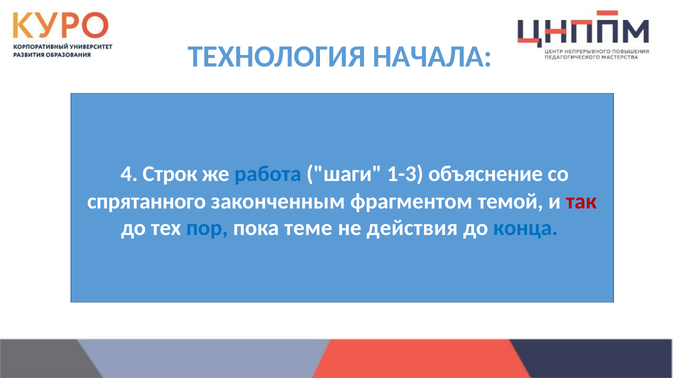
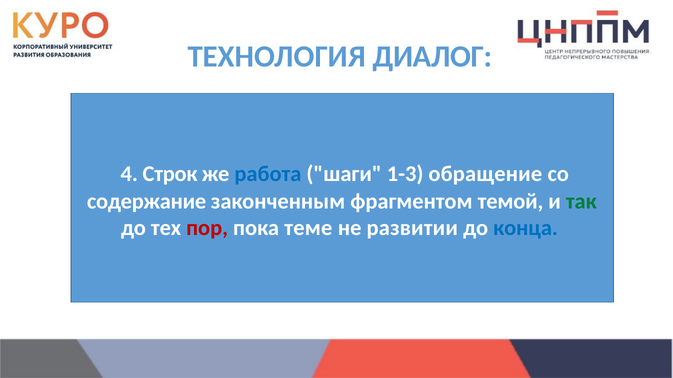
НАЧАЛА: НАЧАЛА -> ДИАЛОГ (432, 57)
объяснение: объяснение -> обращение (485, 174)
спрятанного: спрятанного -> содержание (147, 201)
так colour: red -> green (581, 201)
пор colour: blue -> red (207, 228)
действия: действия -> развитии (412, 228)
